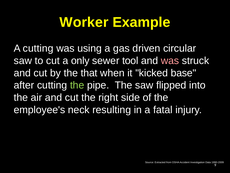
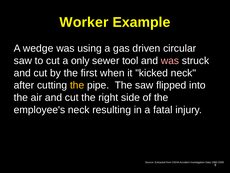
A cutting: cutting -> wedge (38, 48)
that: that -> first (89, 73)
kicked base: base -> neck (183, 73)
the colour: light green -> yellow (77, 85)
